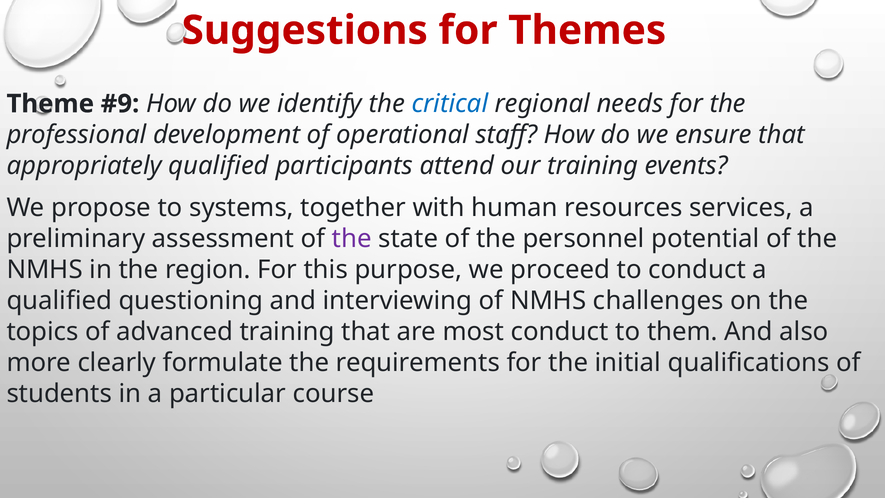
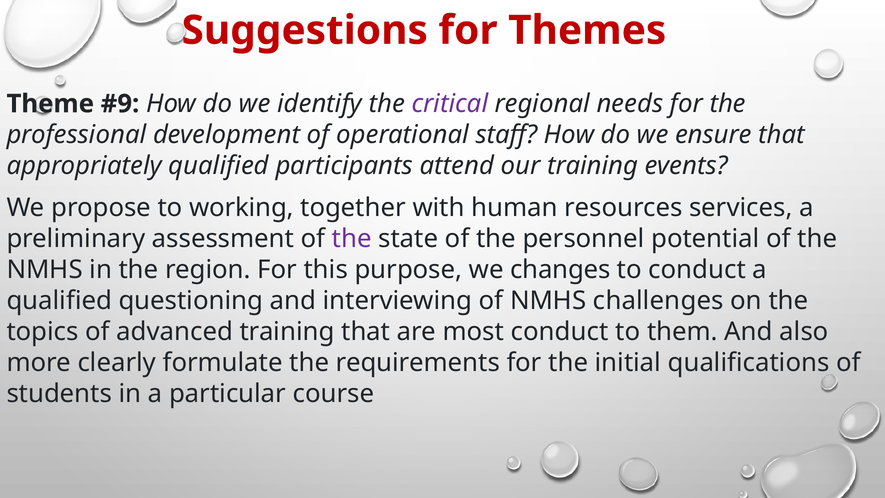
critical colour: blue -> purple (450, 104)
systems: systems -> working (242, 208)
proceed: proceed -> changes (560, 270)
